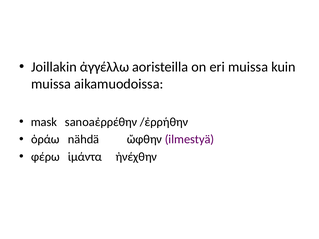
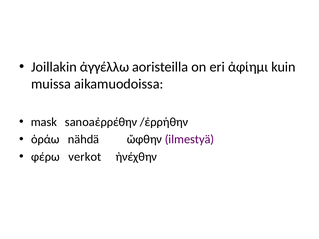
eri muissa: muissa -> ἀφίημι (248, 67)
ἱμάντα: ἱμάντα -> verkot (85, 157)
